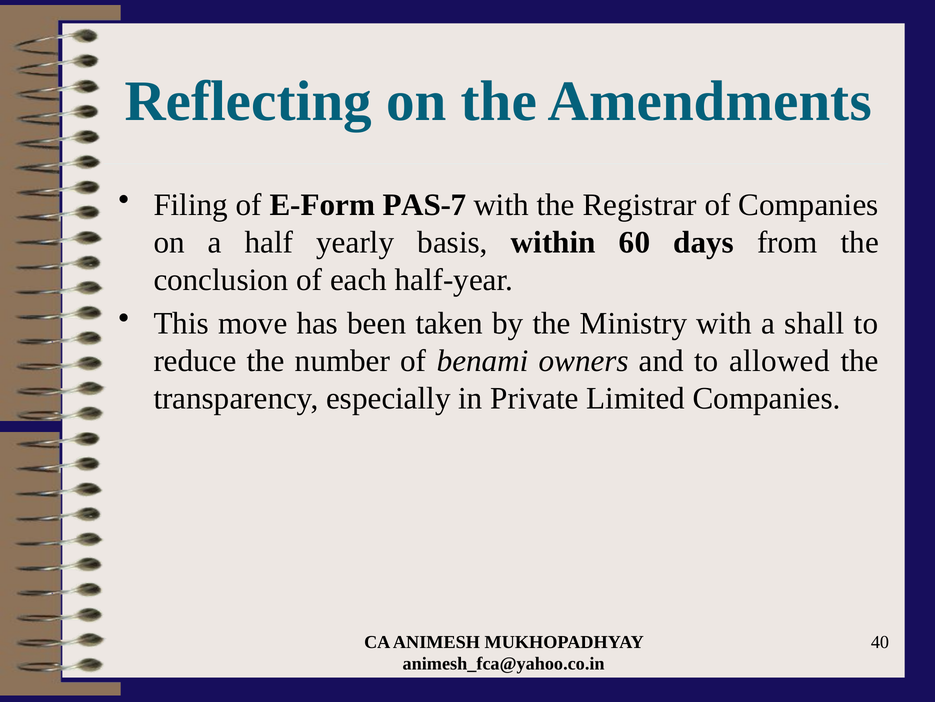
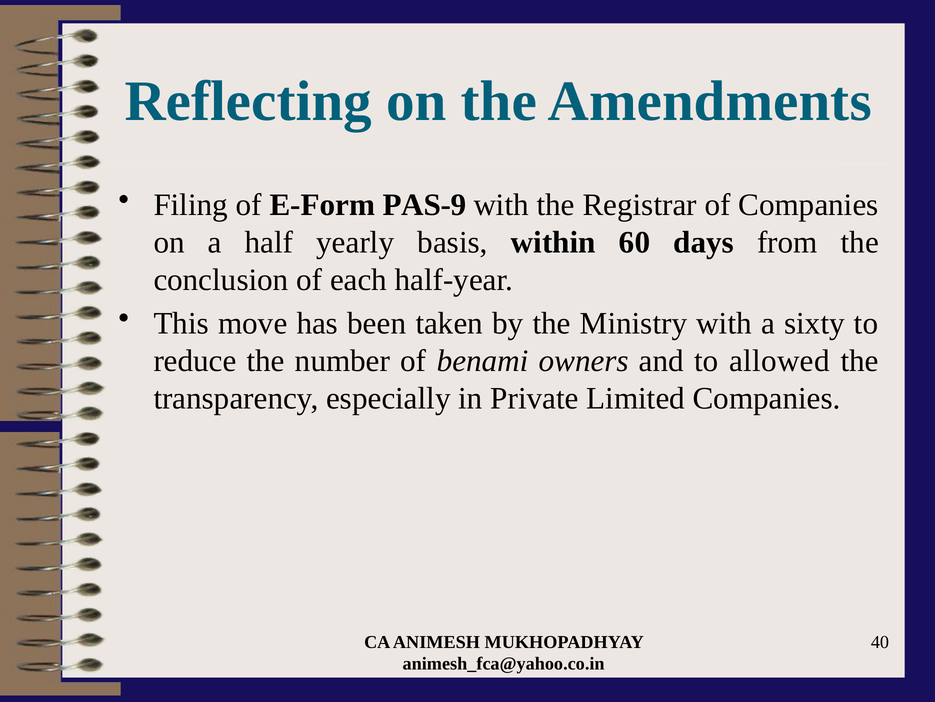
PAS-7: PAS-7 -> PAS-9 (424, 205)
shall: shall -> sixty (814, 323)
